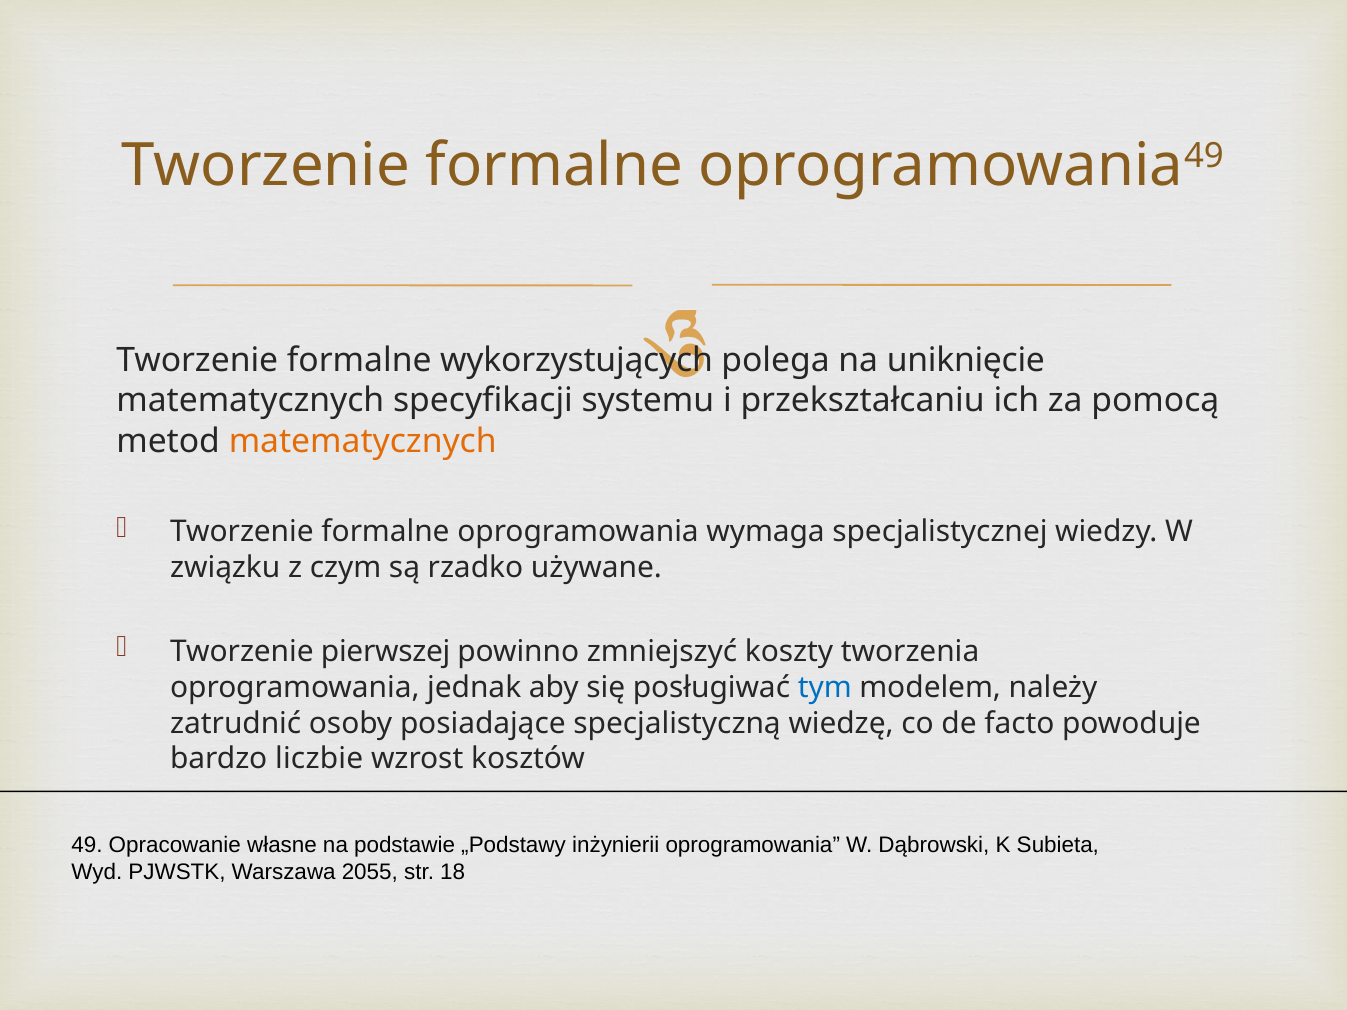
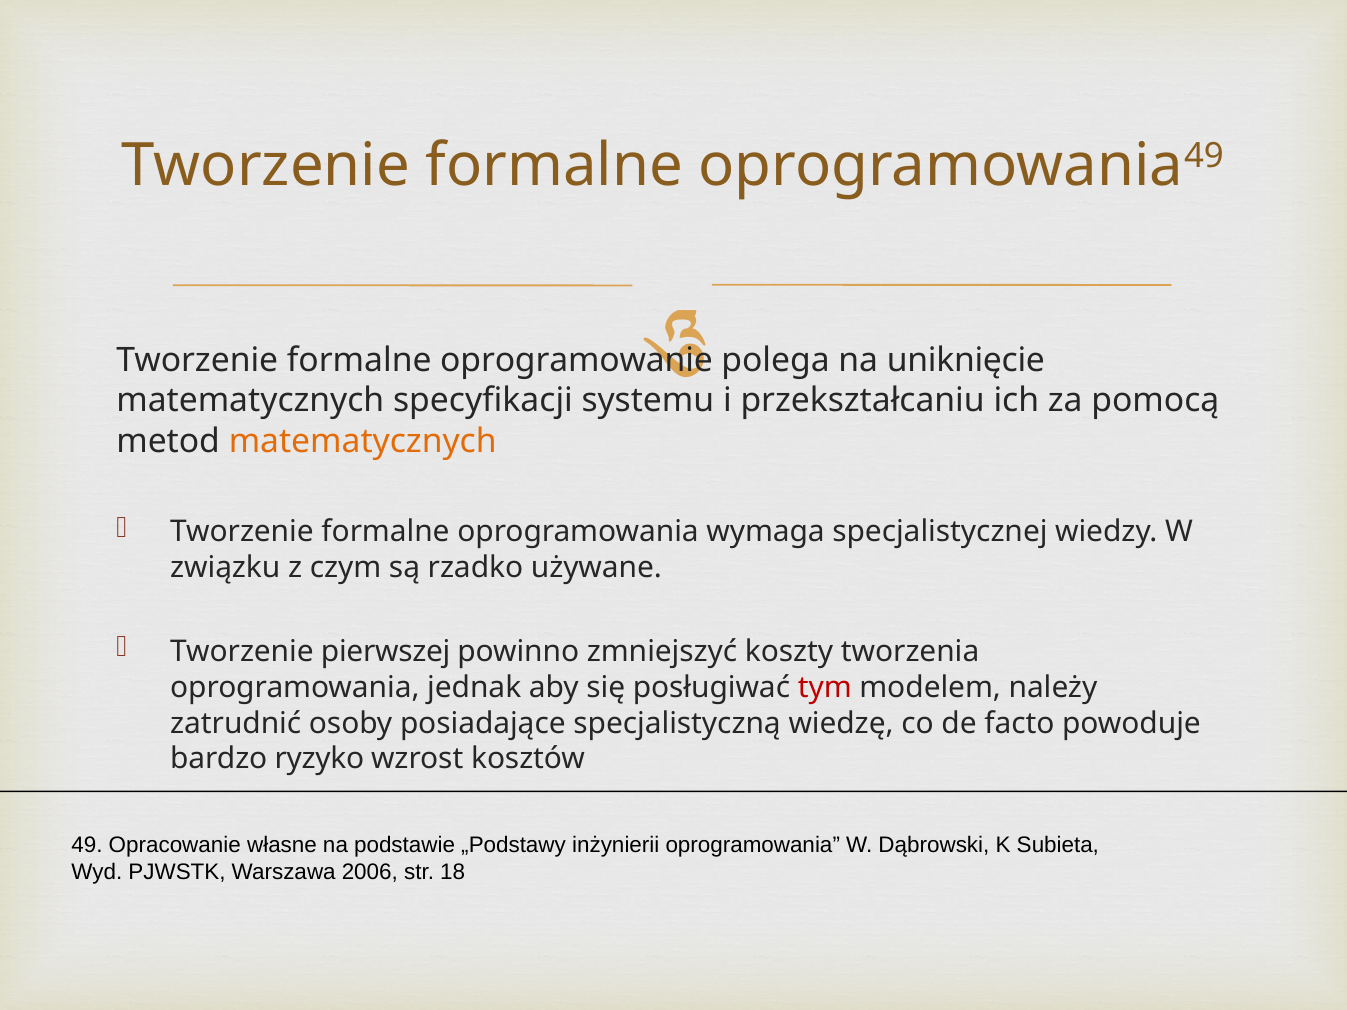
wykorzystujących: wykorzystujących -> oprogramowanie (577, 360)
tym colour: blue -> red (825, 688)
liczbie: liczbie -> ryzyko (319, 759)
2055: 2055 -> 2006 (370, 872)
